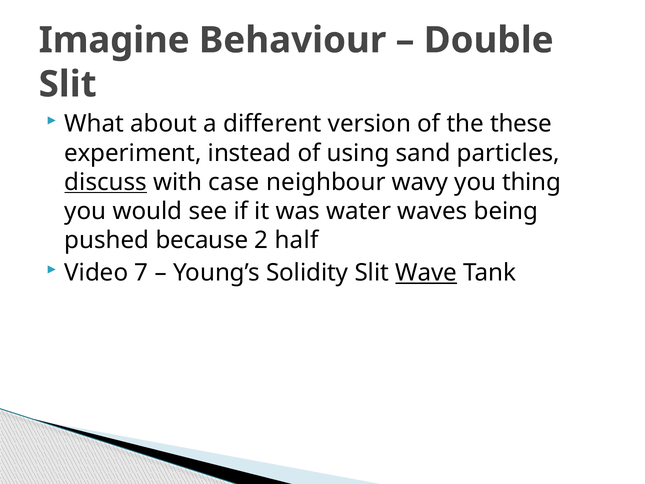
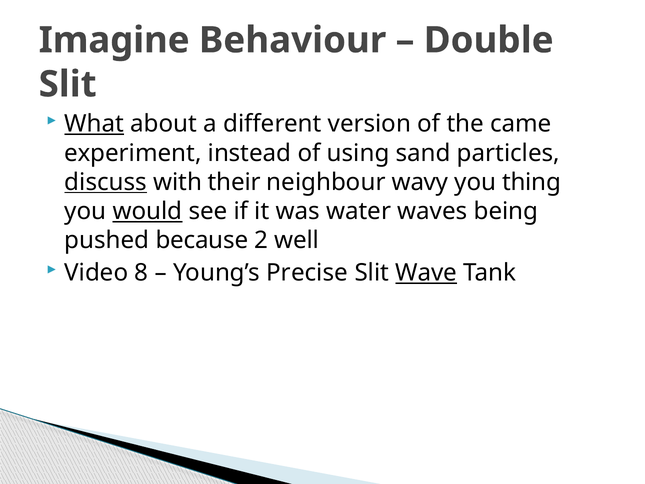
What underline: none -> present (94, 124)
these: these -> came (521, 124)
case: case -> their (234, 182)
would underline: none -> present (147, 211)
half: half -> well (297, 240)
7: 7 -> 8 (141, 273)
Solidity: Solidity -> Precise (307, 273)
